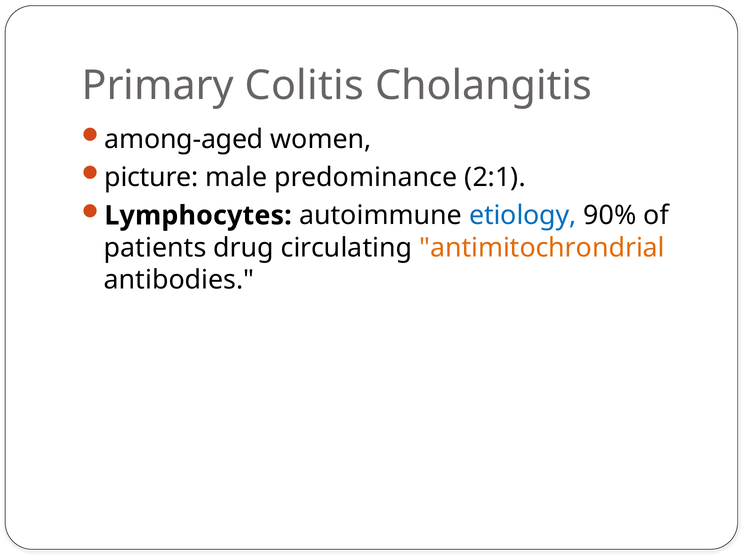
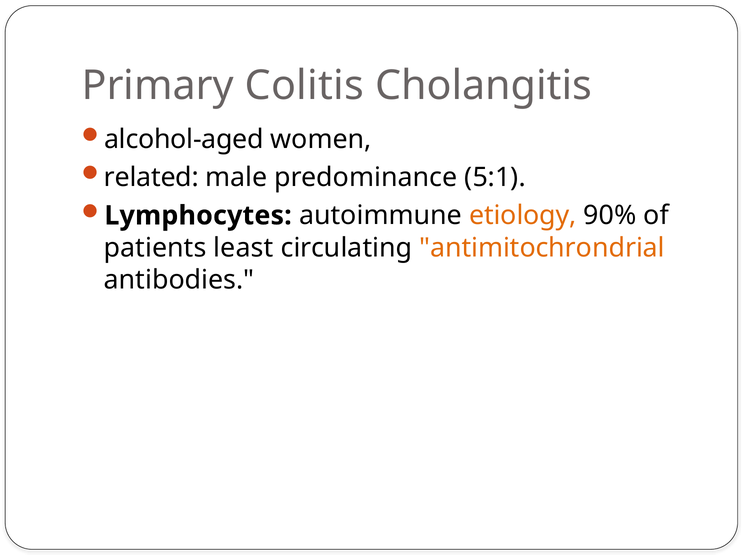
among-aged: among-aged -> alcohol-aged (184, 139)
picture: picture -> related (151, 177)
2:1: 2:1 -> 5:1 (495, 177)
etiology colour: blue -> orange (523, 216)
drug: drug -> least (243, 248)
